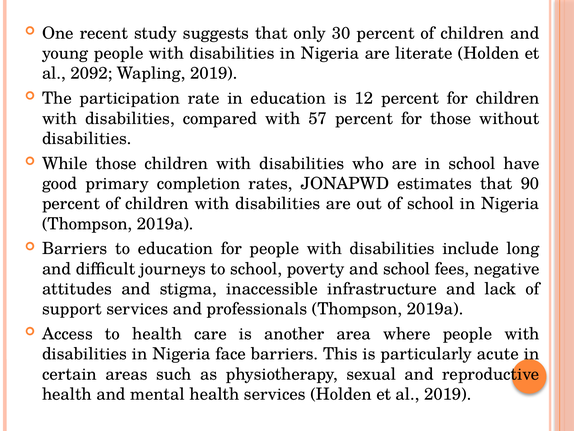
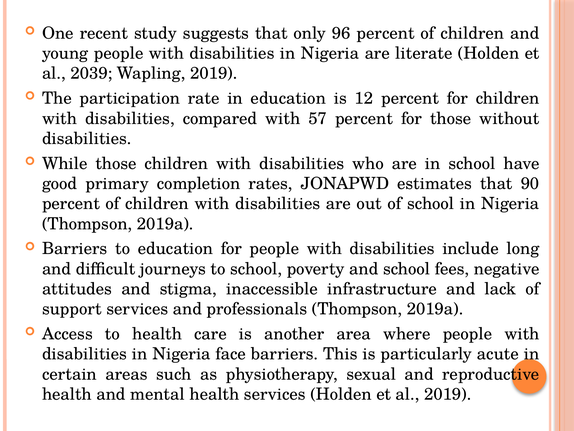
30: 30 -> 96 (341, 33)
2092: 2092 -> 2039 (91, 73)
